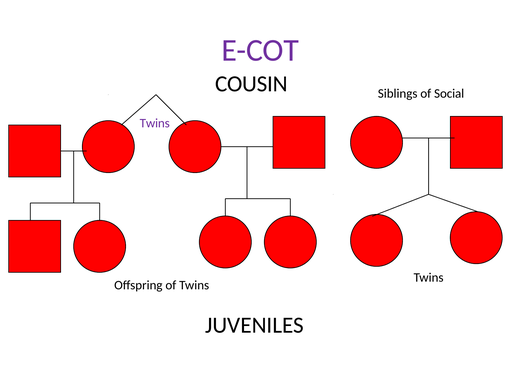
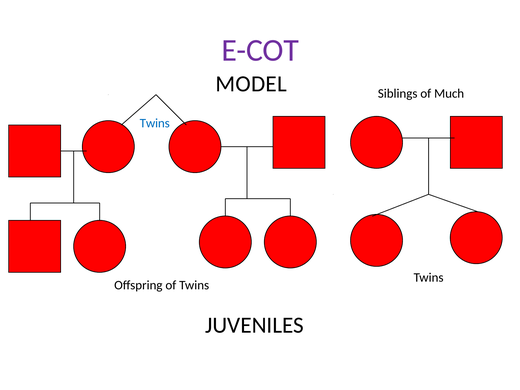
COUSIN: COUSIN -> MODEL (251, 84)
Social: Social -> Much (449, 94)
Twins colour: purple -> blue (155, 123)
